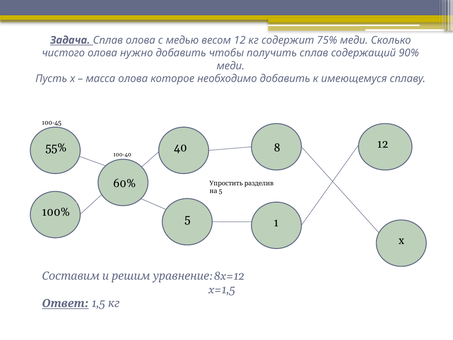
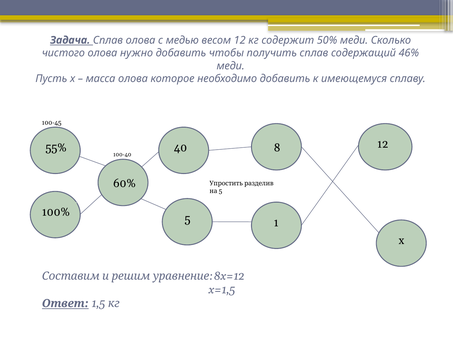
75%: 75% -> 50% (327, 40)
90%: 90% -> 46% (409, 53)
